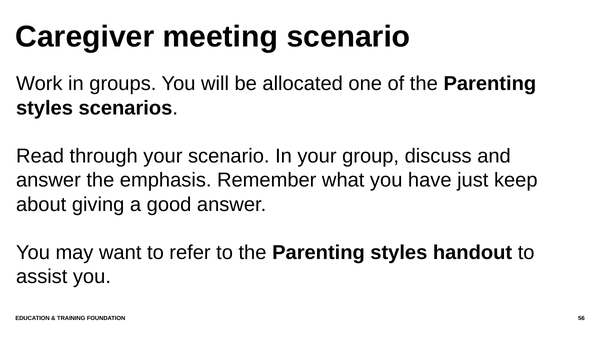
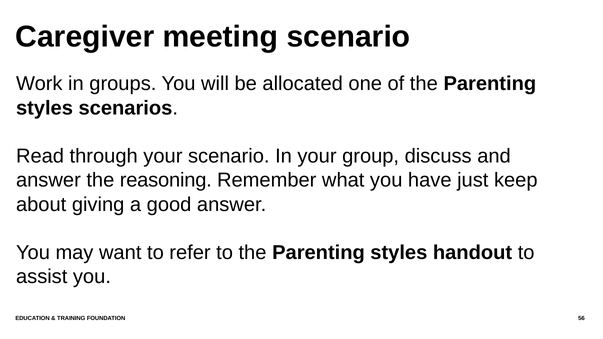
emphasis: emphasis -> reasoning (166, 180)
